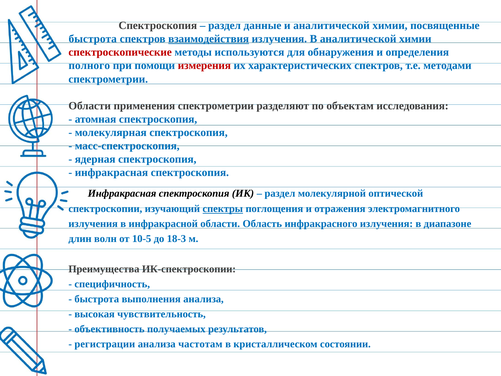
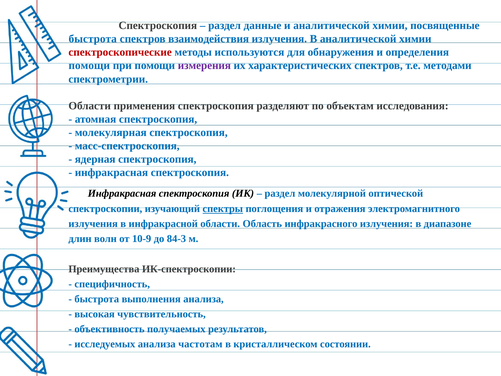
взаимодействия underline: present -> none (209, 39)
полного: полного -> помощи (89, 66)
измерения colour: red -> purple (204, 66)
применения спектрометрии: спектрометрии -> спектроскопия (216, 106)
10-5: 10-5 -> 10-9 (142, 239)
18-3: 18-3 -> 84-3 (176, 239)
регистрации: регистрации -> исследуемых (105, 344)
